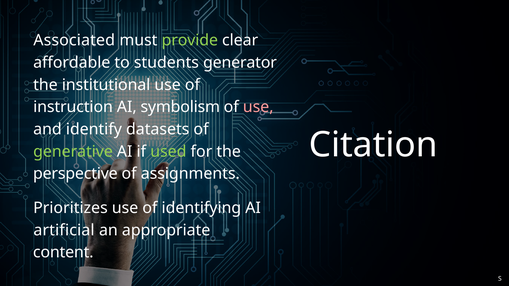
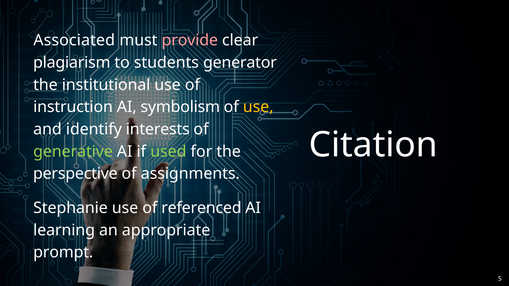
provide colour: light green -> pink (190, 40)
affordable: affordable -> plagiarism (72, 63)
use colour: pink -> yellow (258, 107)
datasets: datasets -> interests (158, 129)
Prioritizes: Prioritizes -> Stephanie (70, 208)
identifying: identifying -> referenced (201, 208)
artificial: artificial -> learning (64, 230)
content: content -> prompt (63, 253)
